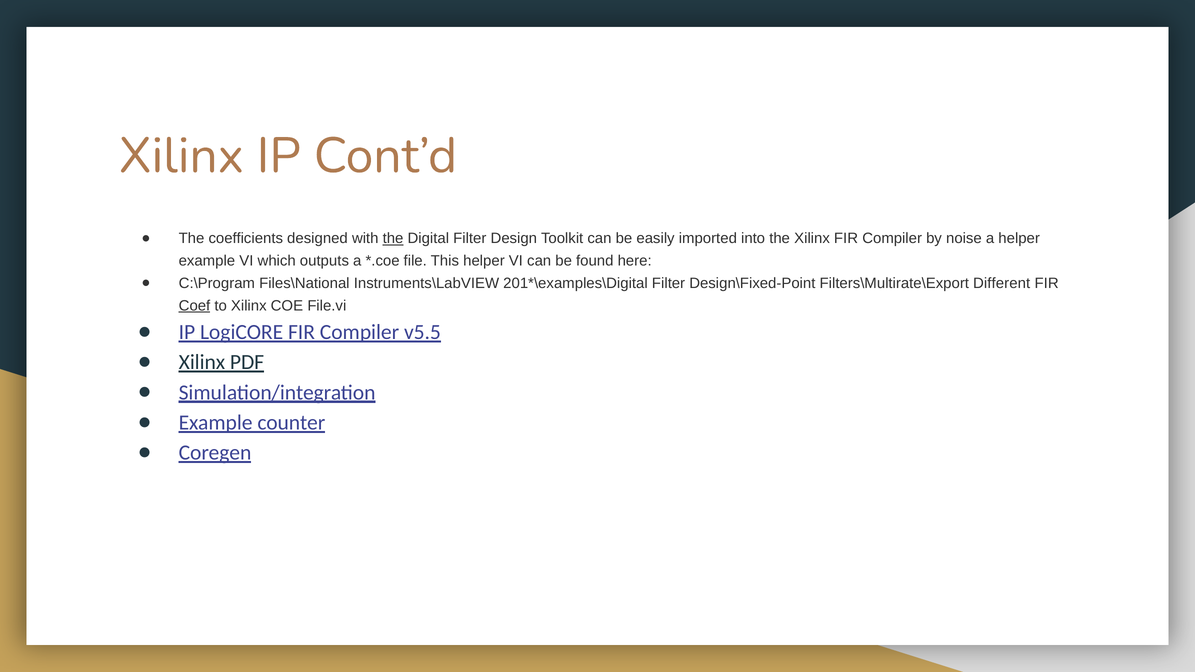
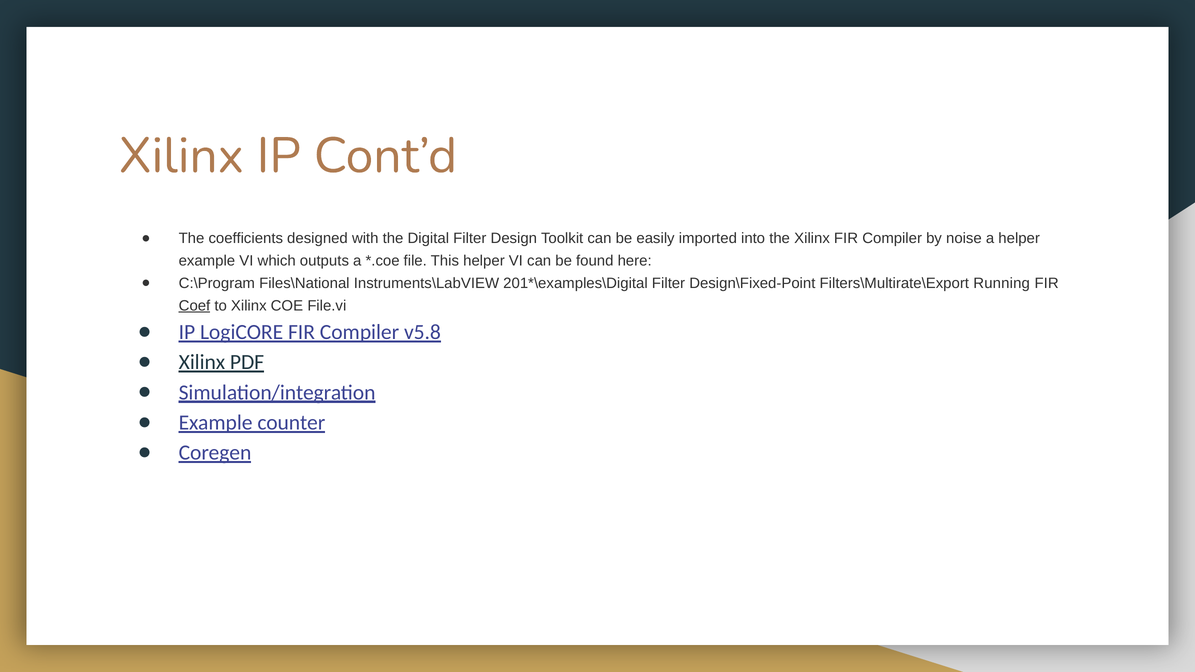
the underline: present -> none (393, 239)
Different: Different -> Running (1002, 283)
v5.5: v5.5 -> v5.8 (422, 332)
